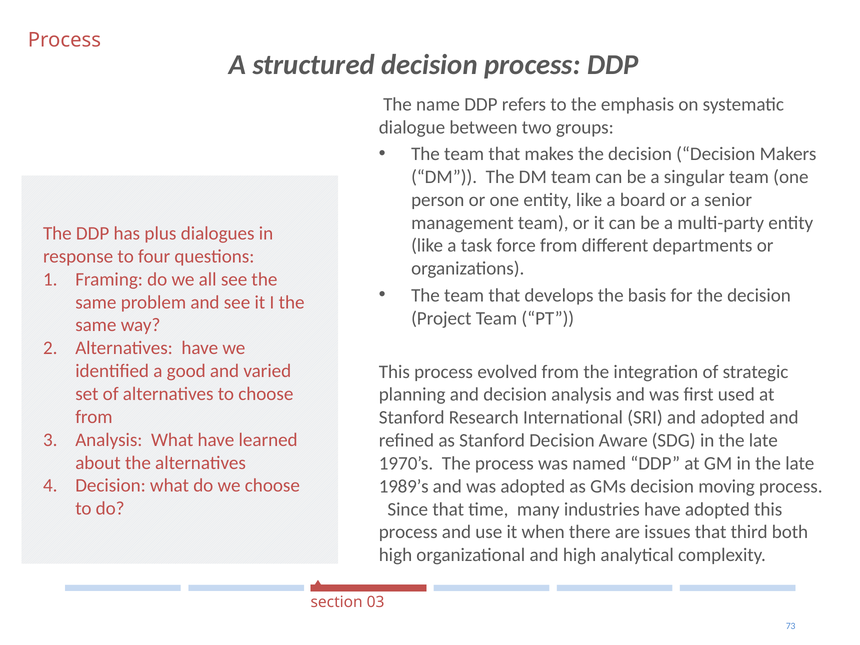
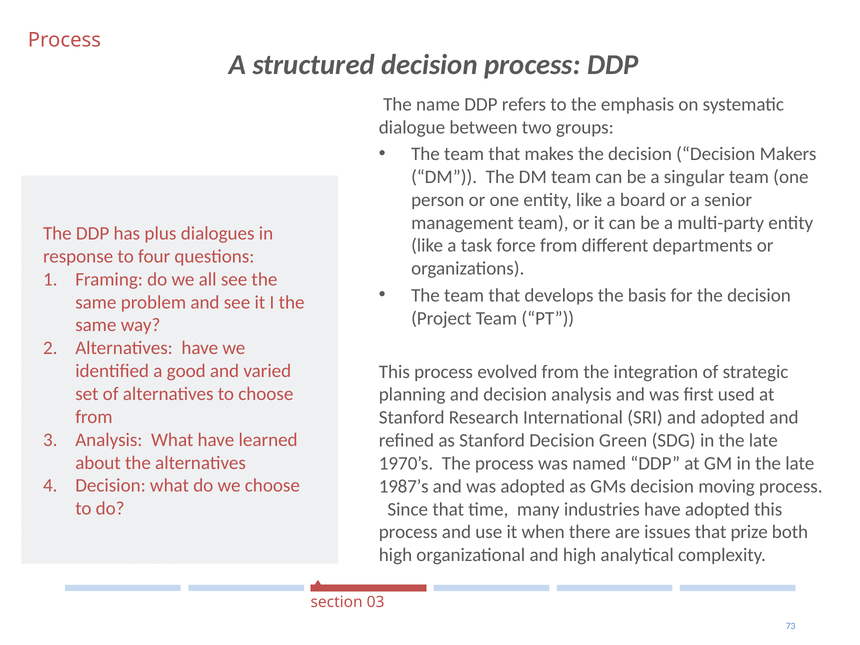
Aware: Aware -> Green (623, 440)
1989’s: 1989’s -> 1987’s (404, 486)
third: third -> prize (749, 532)
